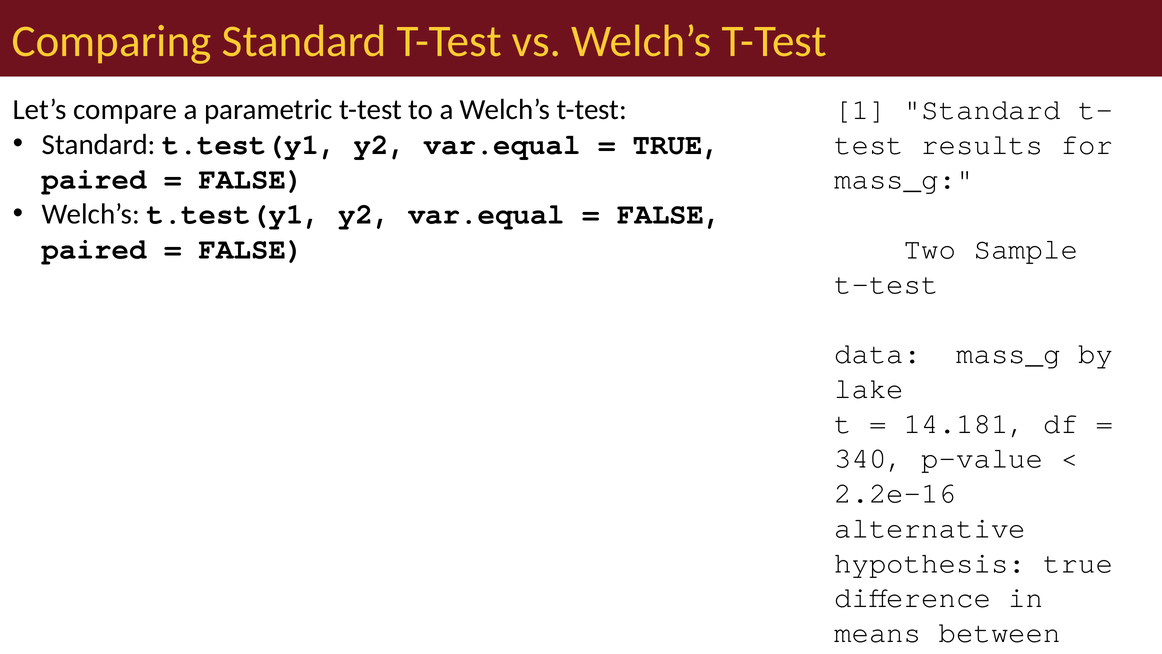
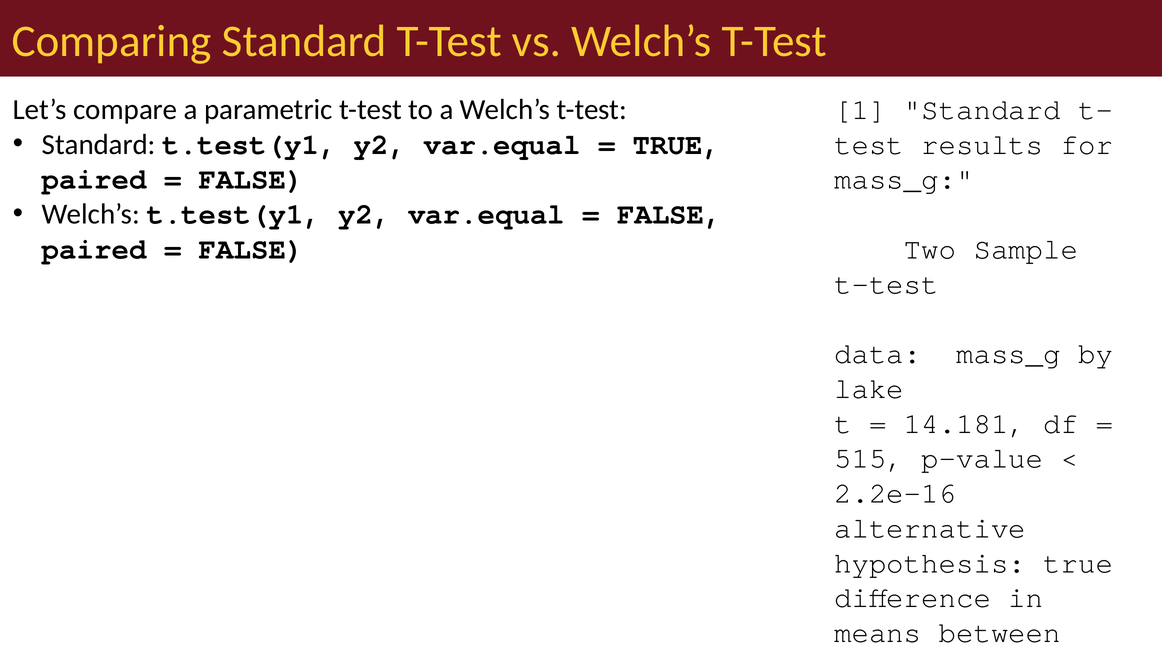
340: 340 -> 515 (869, 458)
